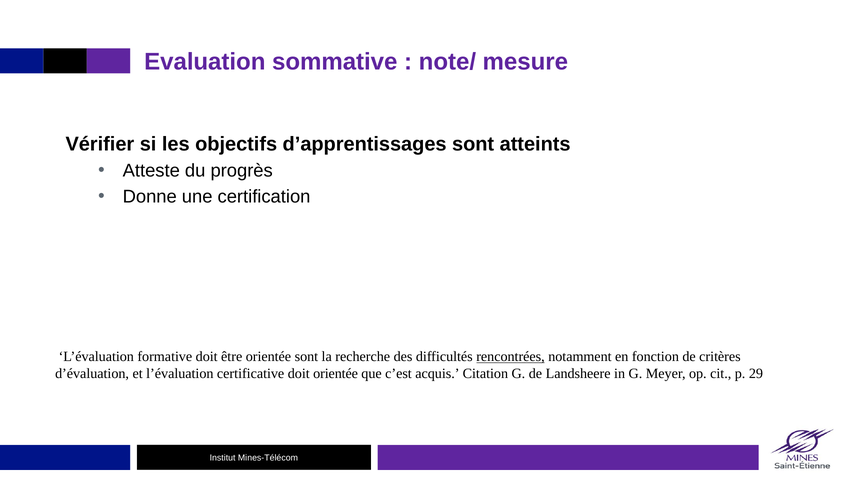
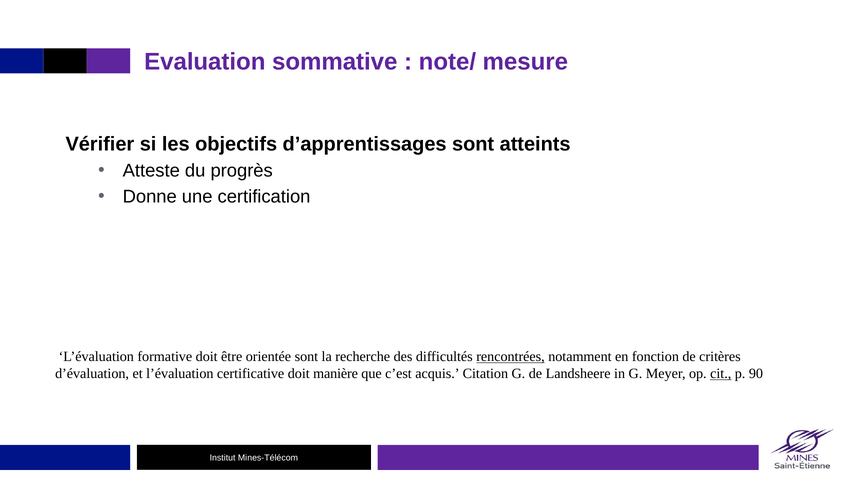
doit orientée: orientée -> manière (336, 373)
cit underline: none -> present (721, 373)
29: 29 -> 90 (756, 373)
